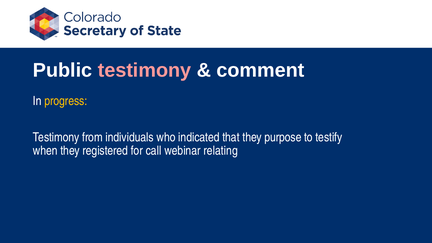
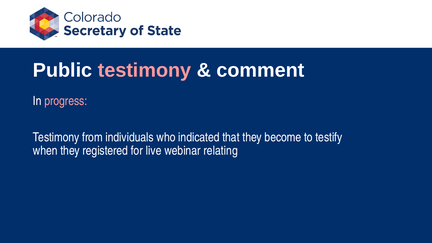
progress colour: yellow -> pink (66, 101)
purpose: purpose -> become (283, 137)
call: call -> live (154, 151)
